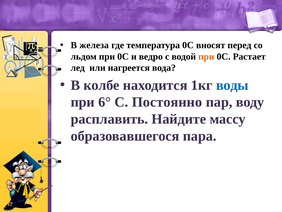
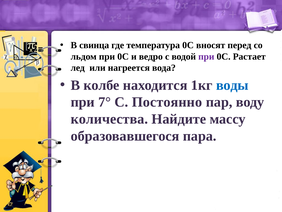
железа: железа -> свинца (94, 45)
при colour: orange -> purple (206, 56)
6°: 6° -> 7° (105, 102)
расплавить: расплавить -> количества (109, 119)
